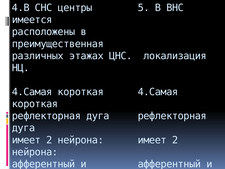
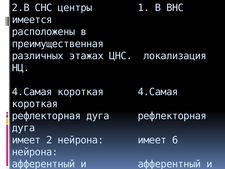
4.В: 4.В -> 2.В (21, 8)
5: 5 -> 1 (144, 8)
нейрона имеет 2: 2 -> 6 (175, 140)
